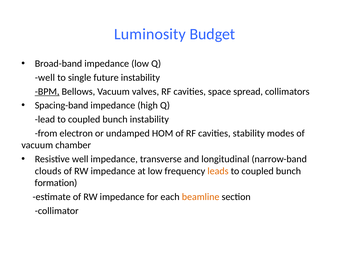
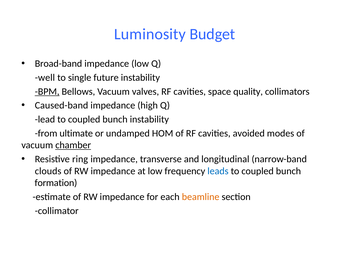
spread: spread -> quality (248, 91)
Spacing-band: Spacing-band -> Caused-band (61, 105)
electron: electron -> ultimate (76, 133)
stability: stability -> avoided (249, 133)
chamber underline: none -> present (73, 145)
Resistive well: well -> ring (80, 159)
leads colour: orange -> blue (218, 171)
